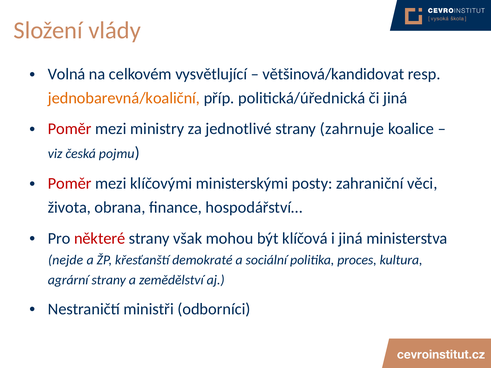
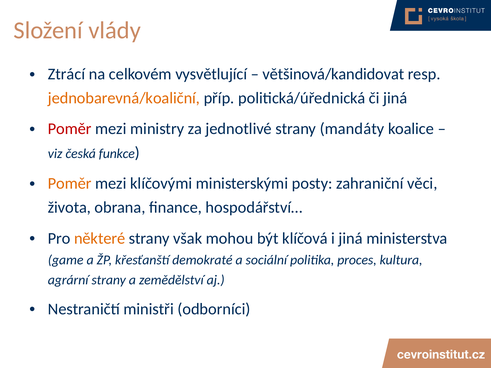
Volná: Volná -> Ztrácí (67, 74)
zahrnuje: zahrnuje -> mandáty (352, 129)
pojmu: pojmu -> funkce (117, 154)
Poměr colour: red -> orange (70, 184)
některé colour: red -> orange (100, 238)
nejde: nejde -> game (66, 260)
